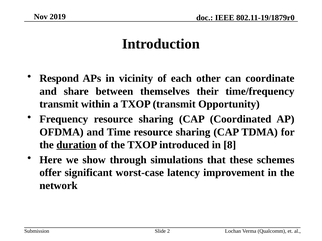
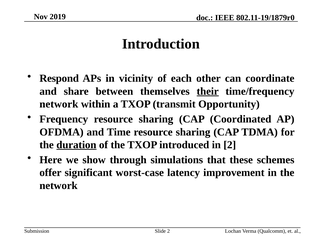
their underline: none -> present (208, 91)
transmit: transmit -> network (59, 104)
in 8: 8 -> 2 (230, 145)
